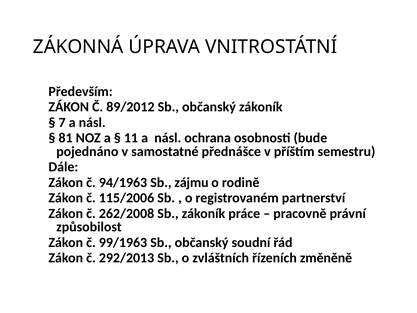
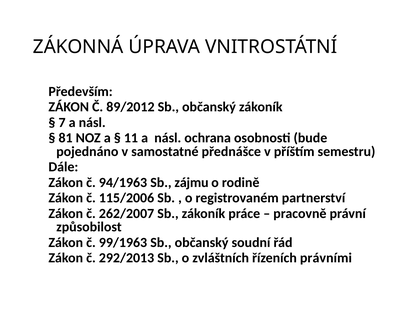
262/2008: 262/2008 -> 262/2007 (127, 213)
změněně: změněně -> právními (326, 258)
